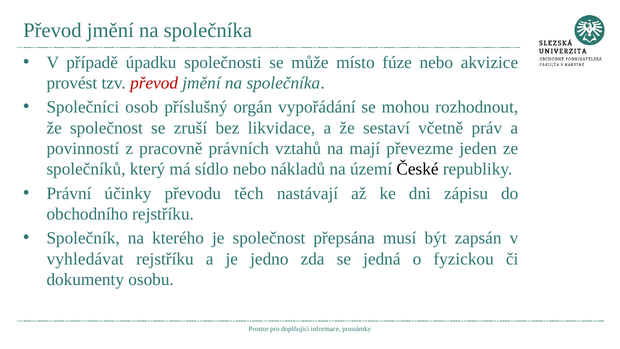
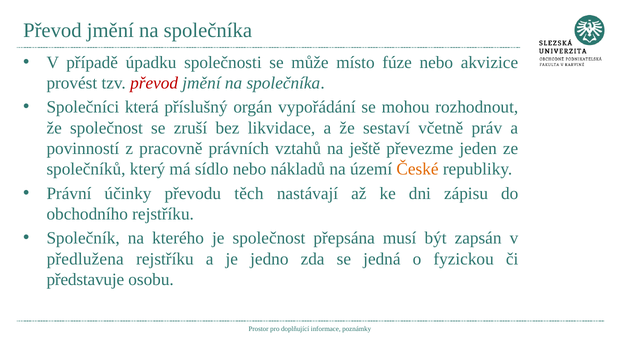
osob: osob -> která (142, 107)
mají: mají -> ještě (365, 148)
České colour: black -> orange (418, 169)
vyhledávat: vyhledávat -> předlužena (85, 259)
dokumenty: dokumenty -> představuje (85, 279)
